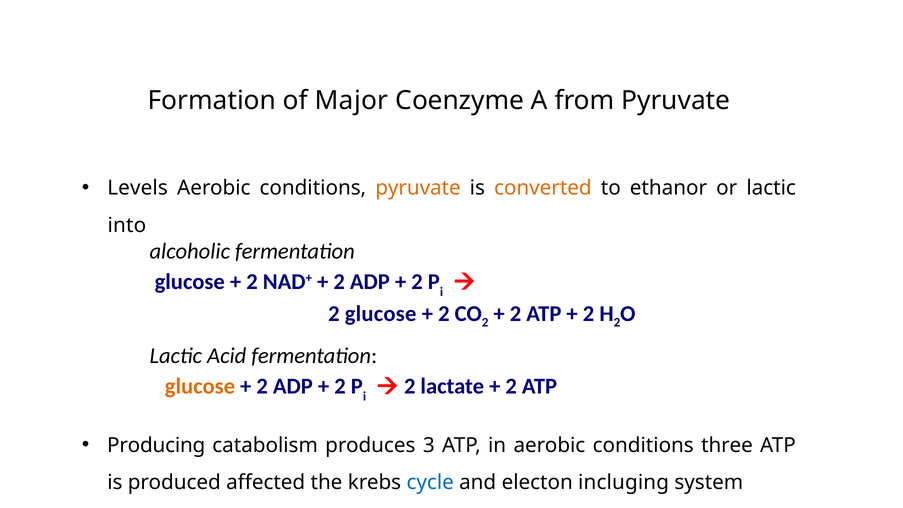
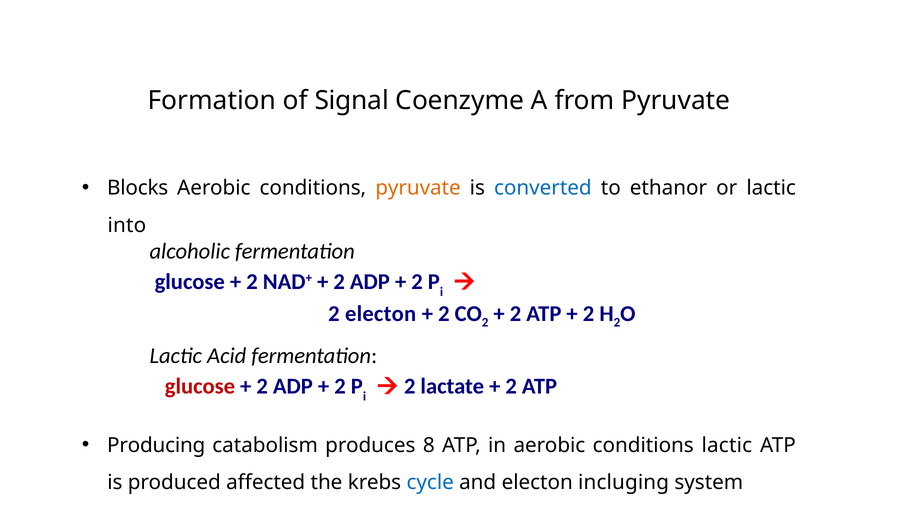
Major: Major -> Signal (352, 100)
Levels: Levels -> Blocks (138, 188)
converted colour: orange -> blue (543, 188)
2 glucose: glucose -> electon (381, 314)
glucose colour: orange -> red (200, 386)
3: 3 -> 8 (429, 445)
conditions three: three -> lactic (727, 445)
